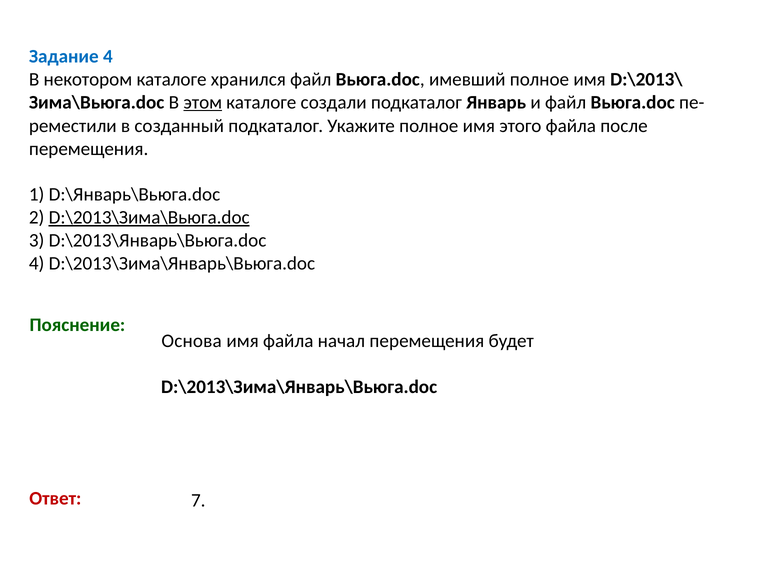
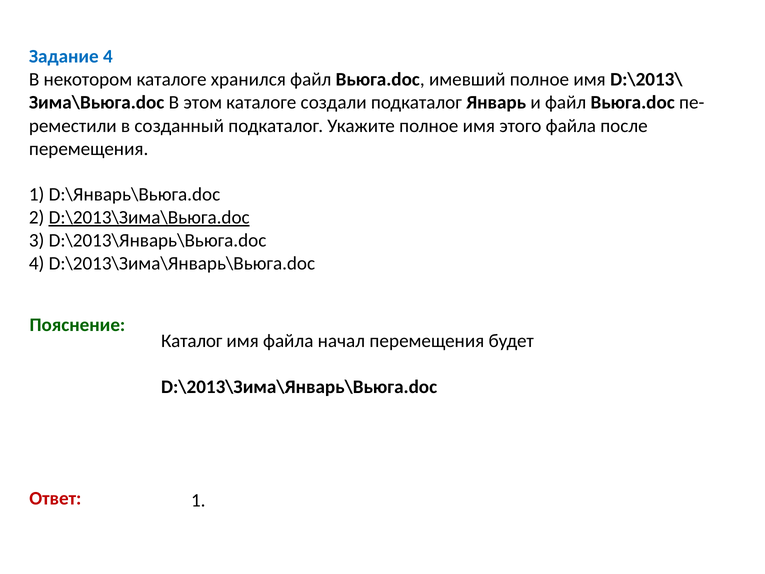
этом underline: present -> none (203, 102)
Основа: Основа -> Каталог (192, 341)
Ответ 7: 7 -> 1 (198, 500)
